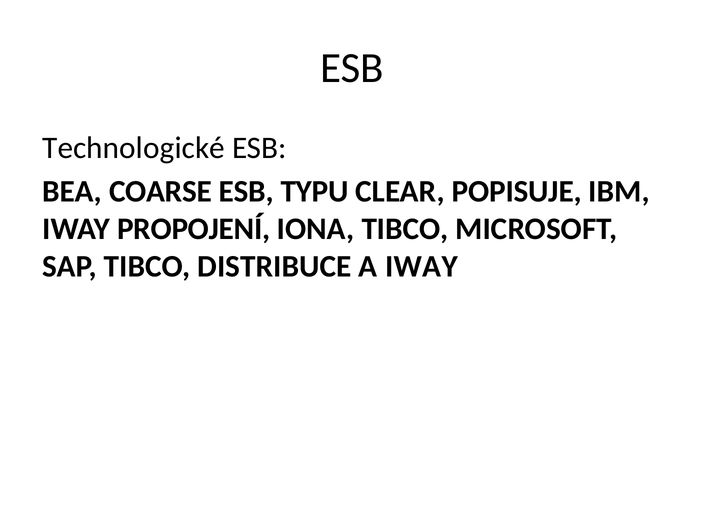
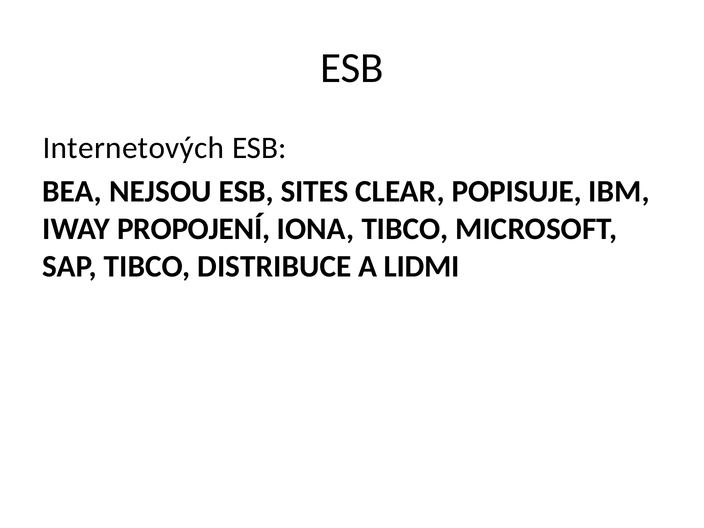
Technologické: Technologické -> Internetových (133, 148)
COARSE: COARSE -> NEJSOU (160, 192)
TYPU: TYPU -> SITES (315, 192)
A IWAY: IWAY -> LIDMI (422, 267)
